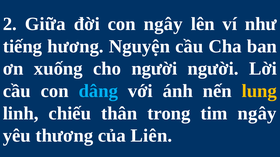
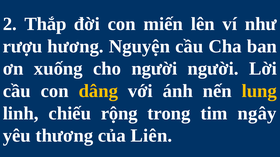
Giữa: Giữa -> Thắp (45, 24)
con ngây: ngây -> miến (163, 24)
tiếng: tiếng -> rượu (23, 46)
dâng colour: light blue -> yellow (98, 91)
thân: thân -> rộng (119, 114)
